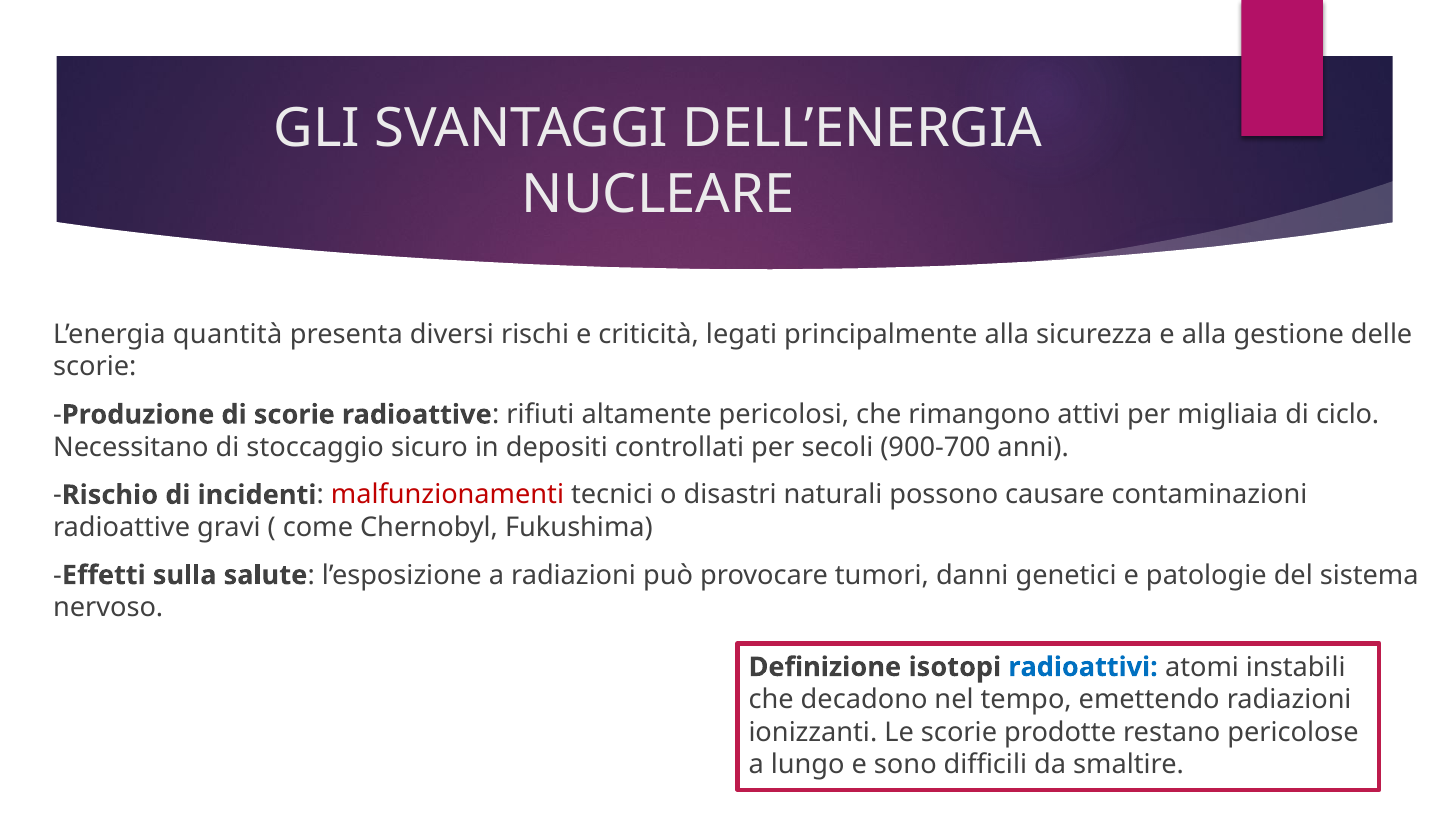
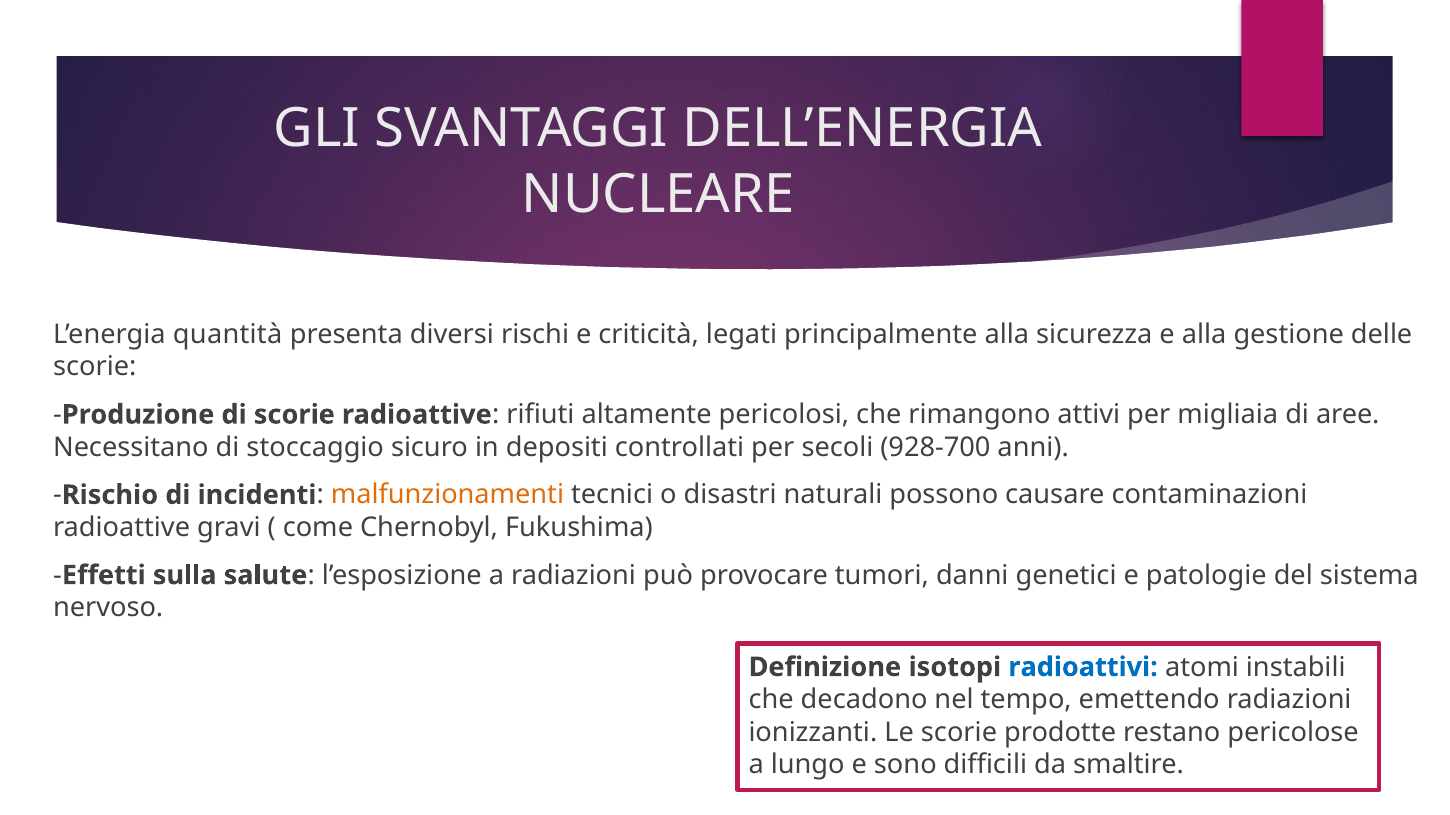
ciclo: ciclo -> aree (1348, 415)
900-700: 900-700 -> 928-700 (935, 448)
malfunzionamenti colour: red -> orange (447, 495)
